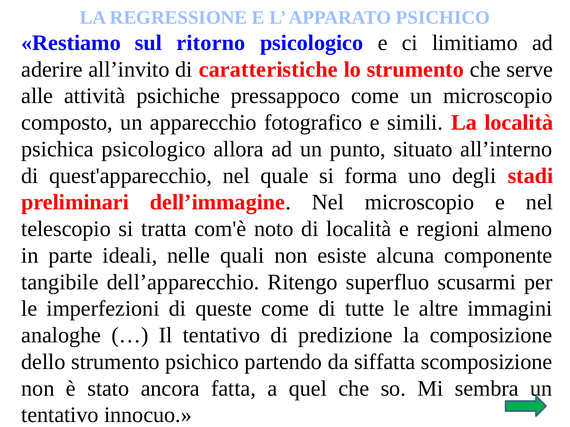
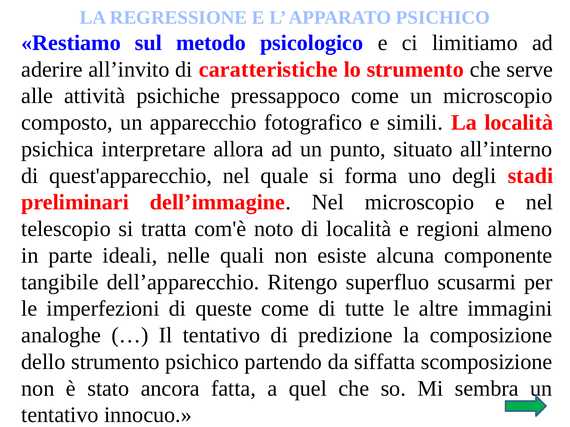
ritorno: ritorno -> metodo (211, 43)
psichica psicologico: psicologico -> interpretare (153, 149)
